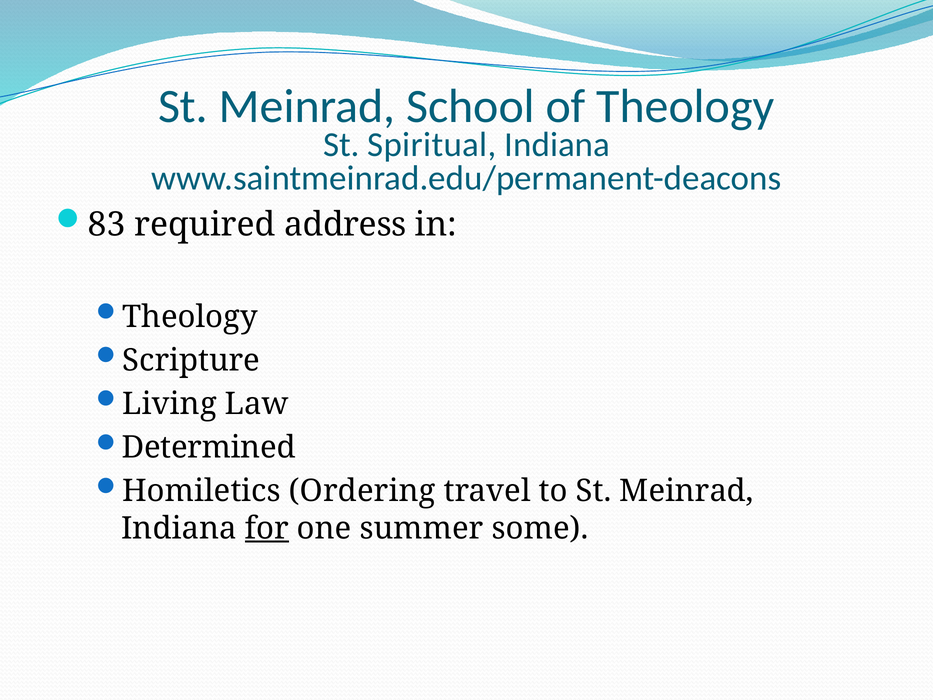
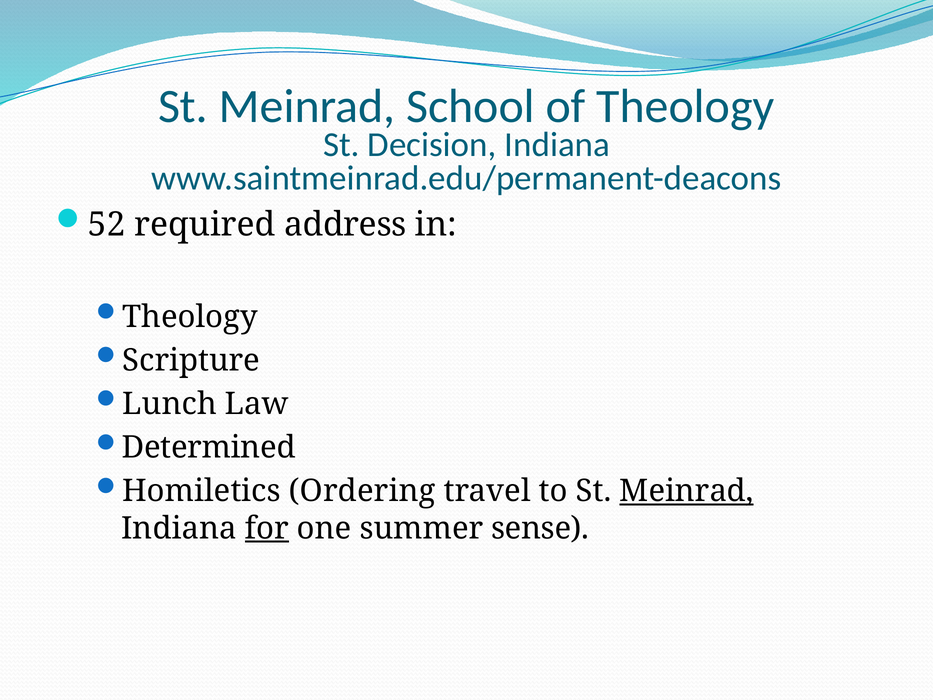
Spiritual: Spiritual -> Decision (432, 144)
83: 83 -> 52 (107, 225)
Living: Living -> Lunch (170, 404)
Meinrad underline: none -> present (687, 491)
some: some -> sense (540, 528)
